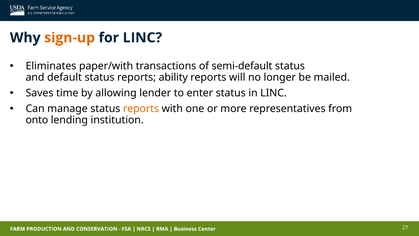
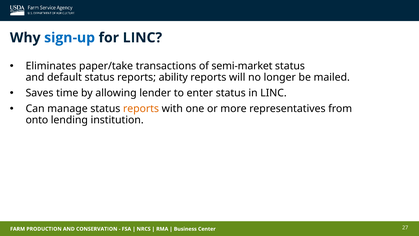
sign-up colour: orange -> blue (70, 38)
paper/with: paper/with -> paper/take (106, 66)
semi-default: semi-default -> semi-market (242, 66)
